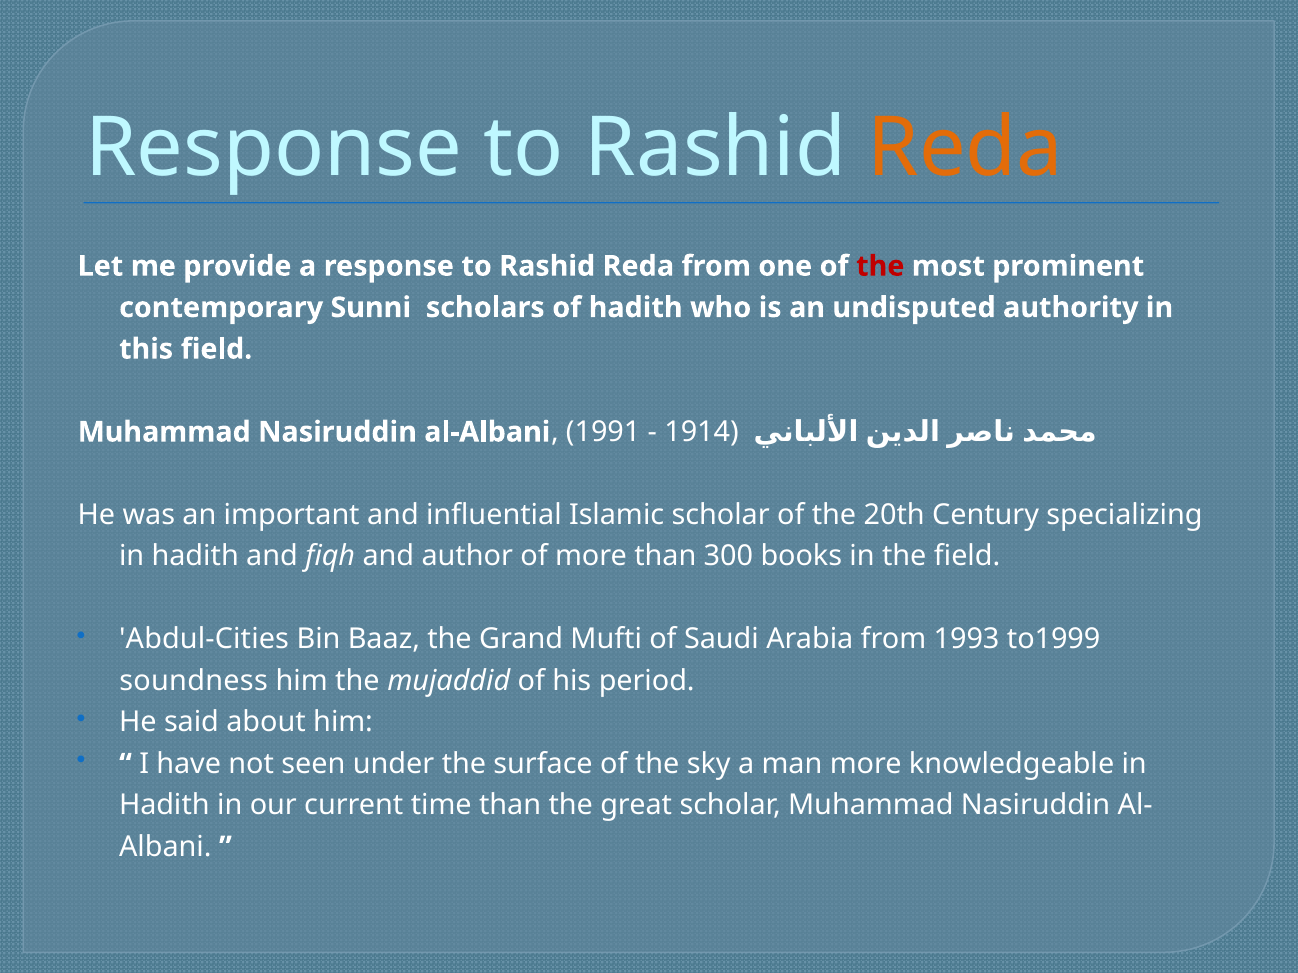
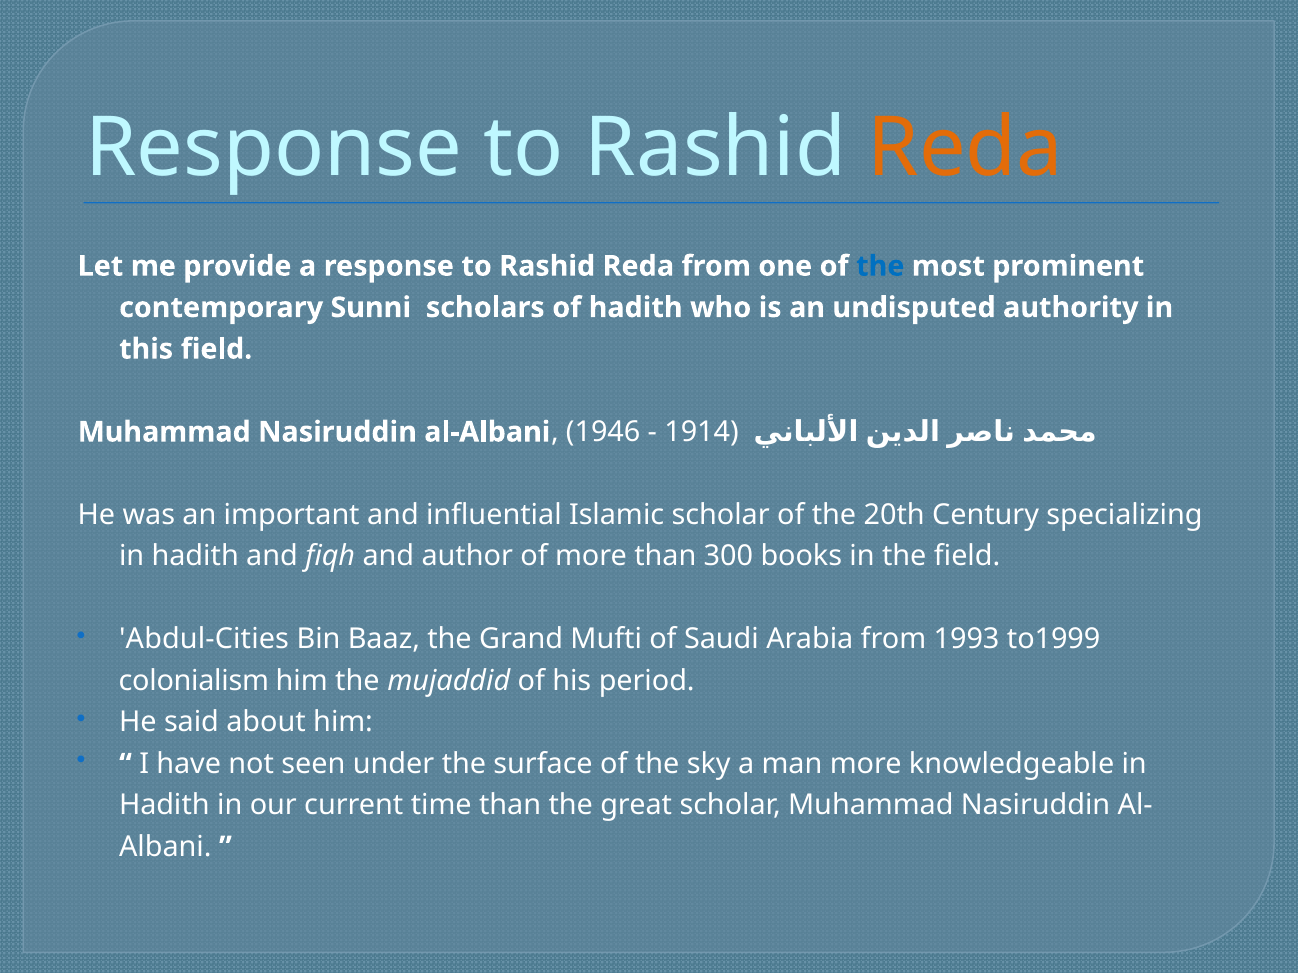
the colour: red -> blue (880, 266)
1991: 1991 -> 1946 (607, 432)
soundness: soundness -> colonialism (194, 681)
